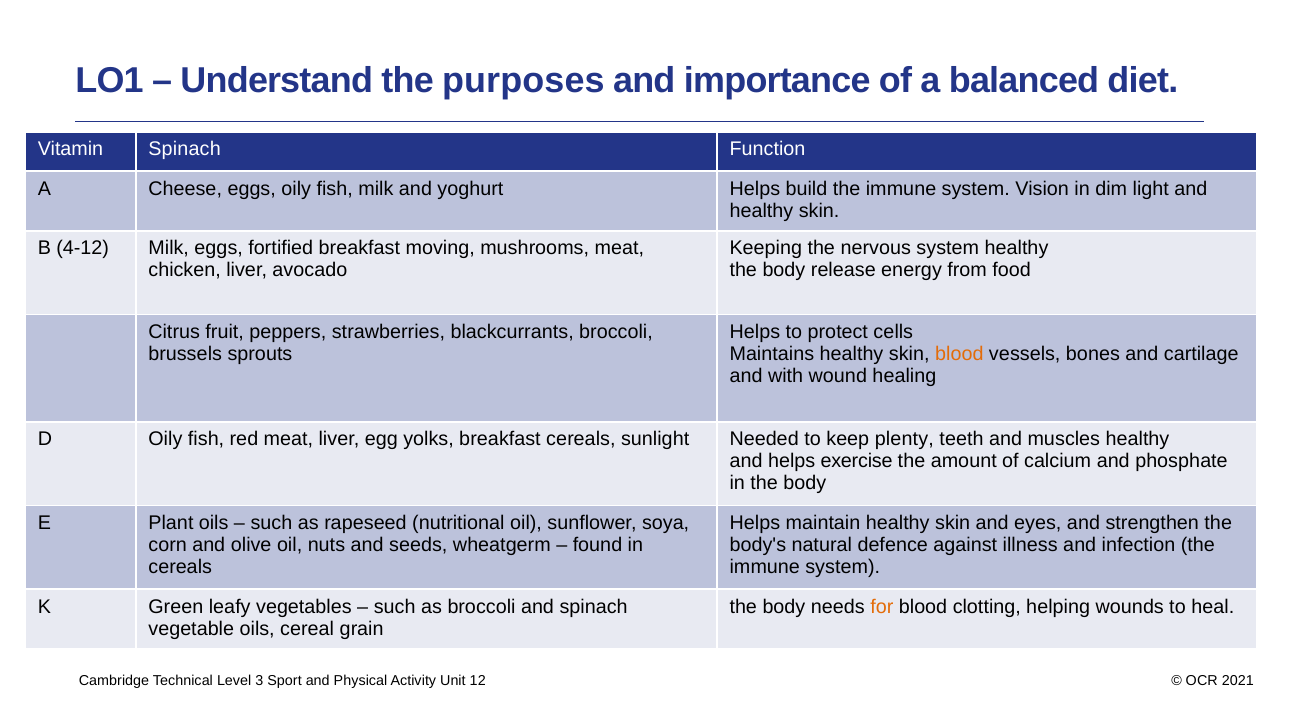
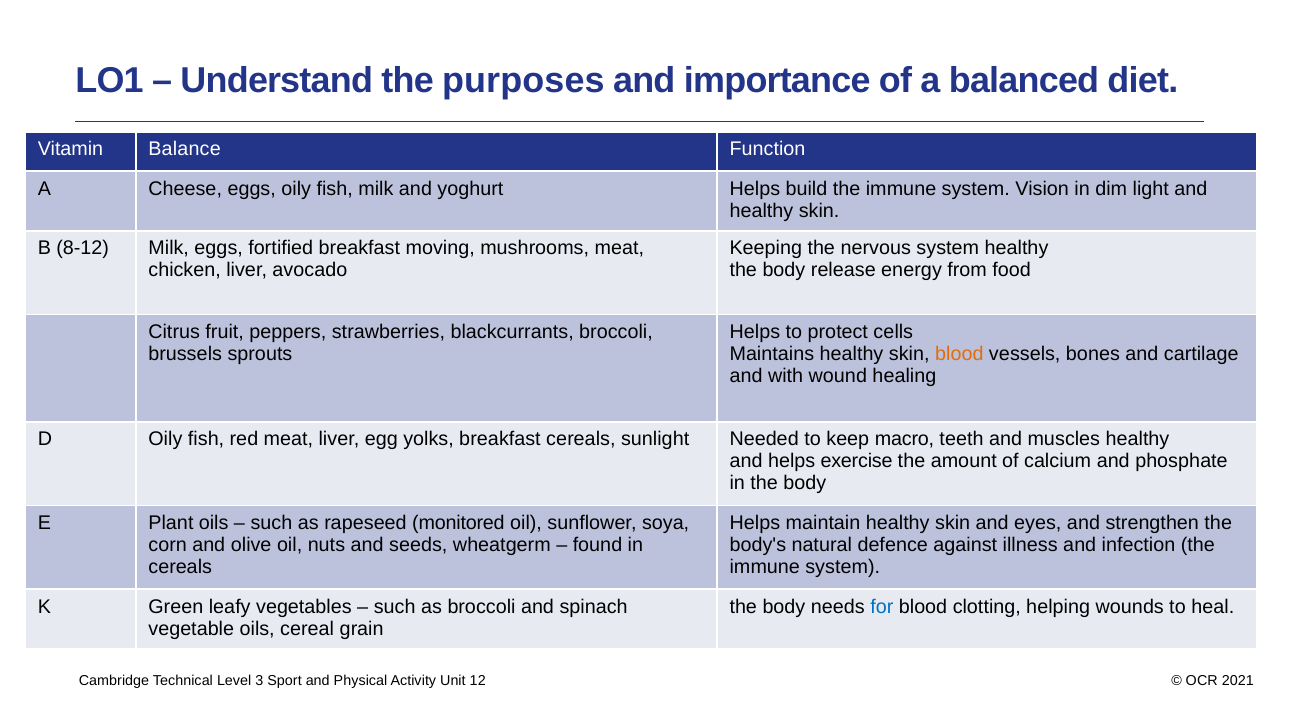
Vitamin Spinach: Spinach -> Balance (185, 149)
4-12: 4-12 -> 8-12 (83, 248)
plenty: plenty -> macro (904, 439)
nutritional: nutritional -> monitored (458, 523)
for colour: orange -> blue (882, 606)
